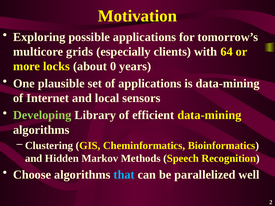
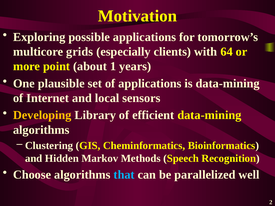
locks: locks -> point (57, 66)
0: 0 -> 1 (113, 66)
Developing colour: light green -> yellow (42, 115)
